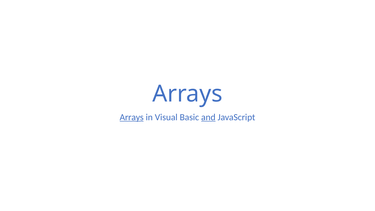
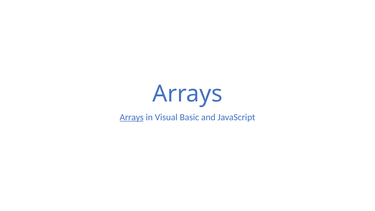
and underline: present -> none (208, 117)
